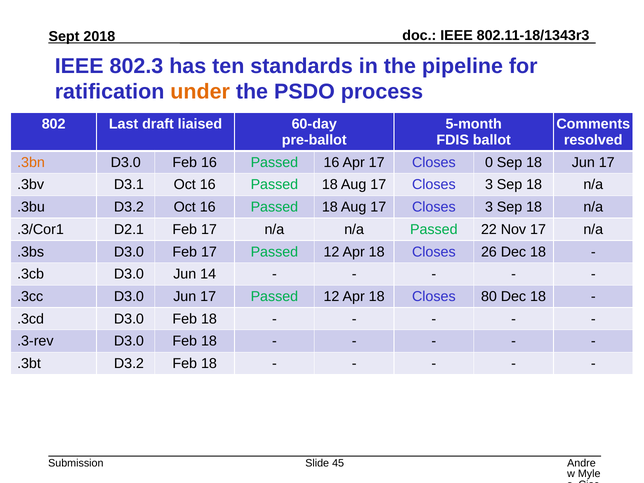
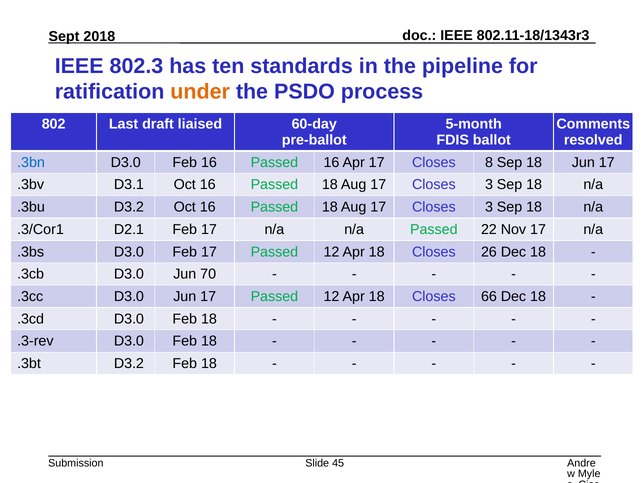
.3bn colour: orange -> blue (31, 162)
0: 0 -> 8 (489, 162)
14: 14 -> 70 (208, 274)
80: 80 -> 66 (489, 297)
